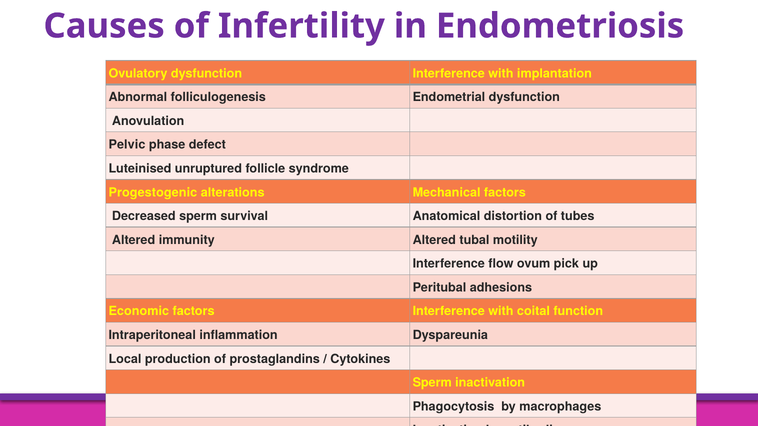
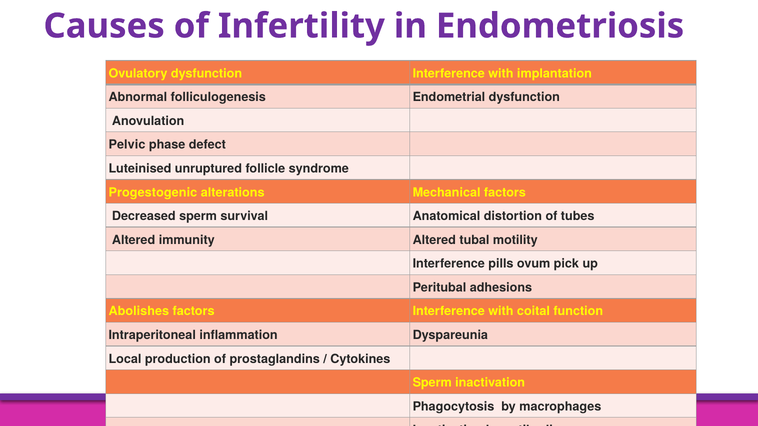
flow: flow -> pills (501, 264)
Economic: Economic -> Abolishes (139, 312)
